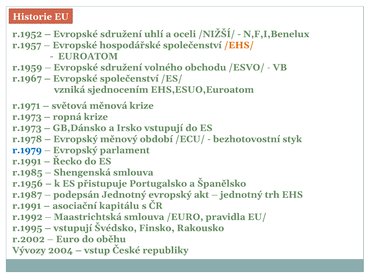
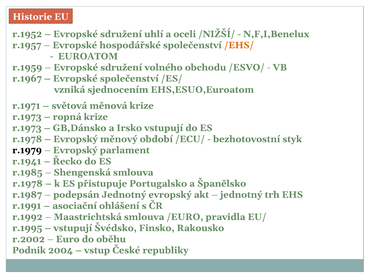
r.1979 colour: blue -> black (27, 150)
r.1991: r.1991 -> r.1941 (27, 161)
r.1956: r.1956 -> r.1978 (28, 183)
kapitálu: kapitálu -> ohlášení (119, 205)
Vývozy: Vývozy -> Podnik (29, 250)
